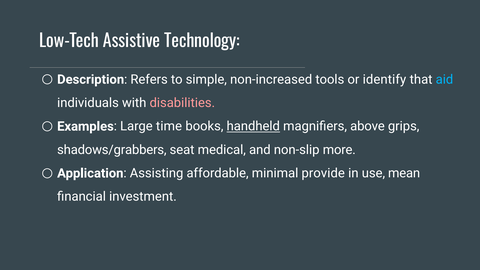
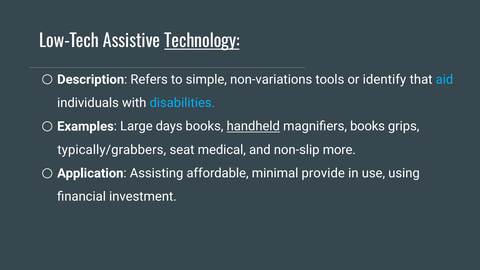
Technology underline: none -> present (202, 41)
non-increased: non-increased -> non-variations (271, 79)
disabilities colour: pink -> light blue (182, 103)
time: time -> days (169, 126)
magnifiers above: above -> books (368, 126)
shadows/grabbers: shadows/grabbers -> typically/grabbers (112, 150)
mean: mean -> using (404, 173)
